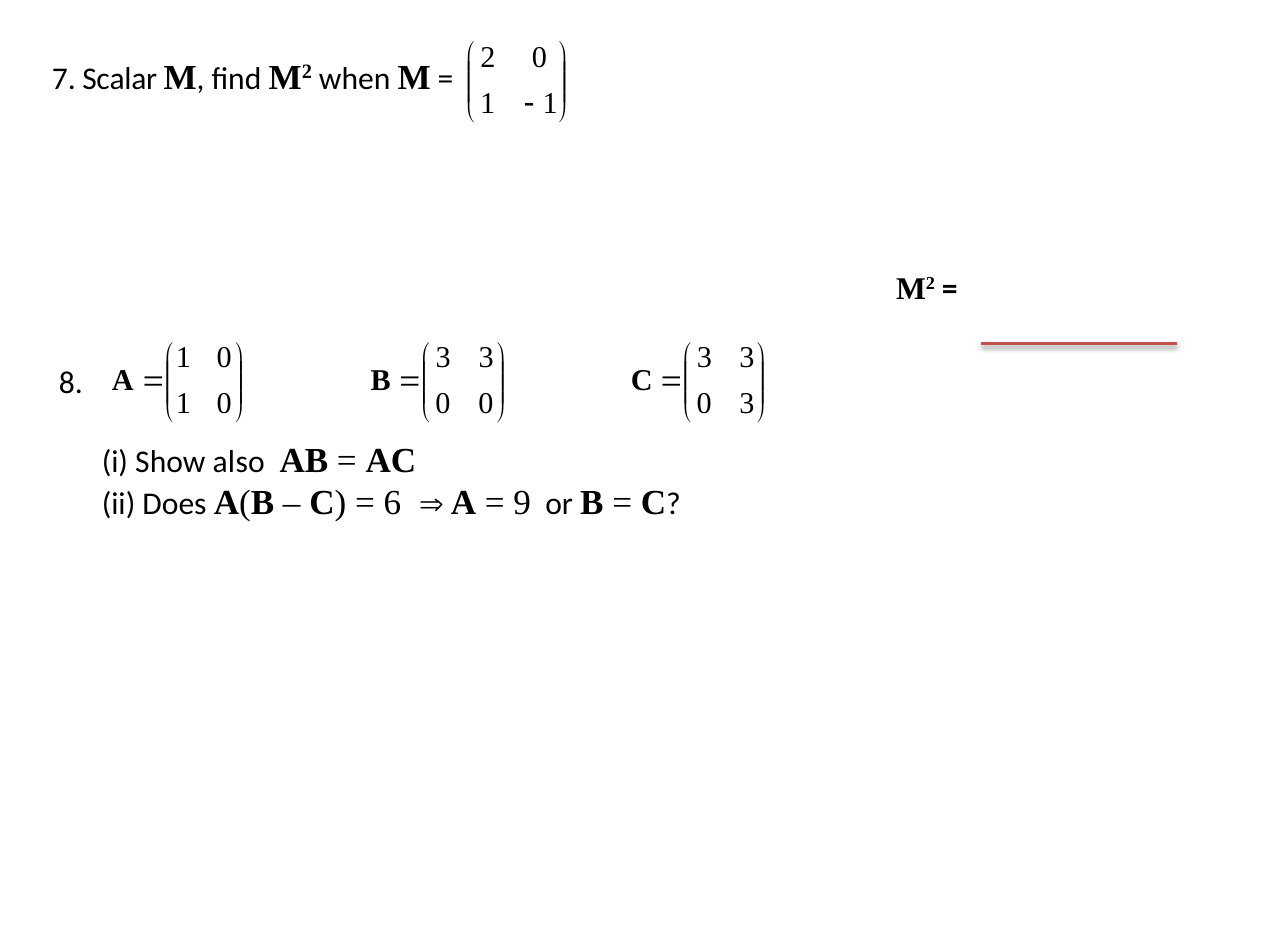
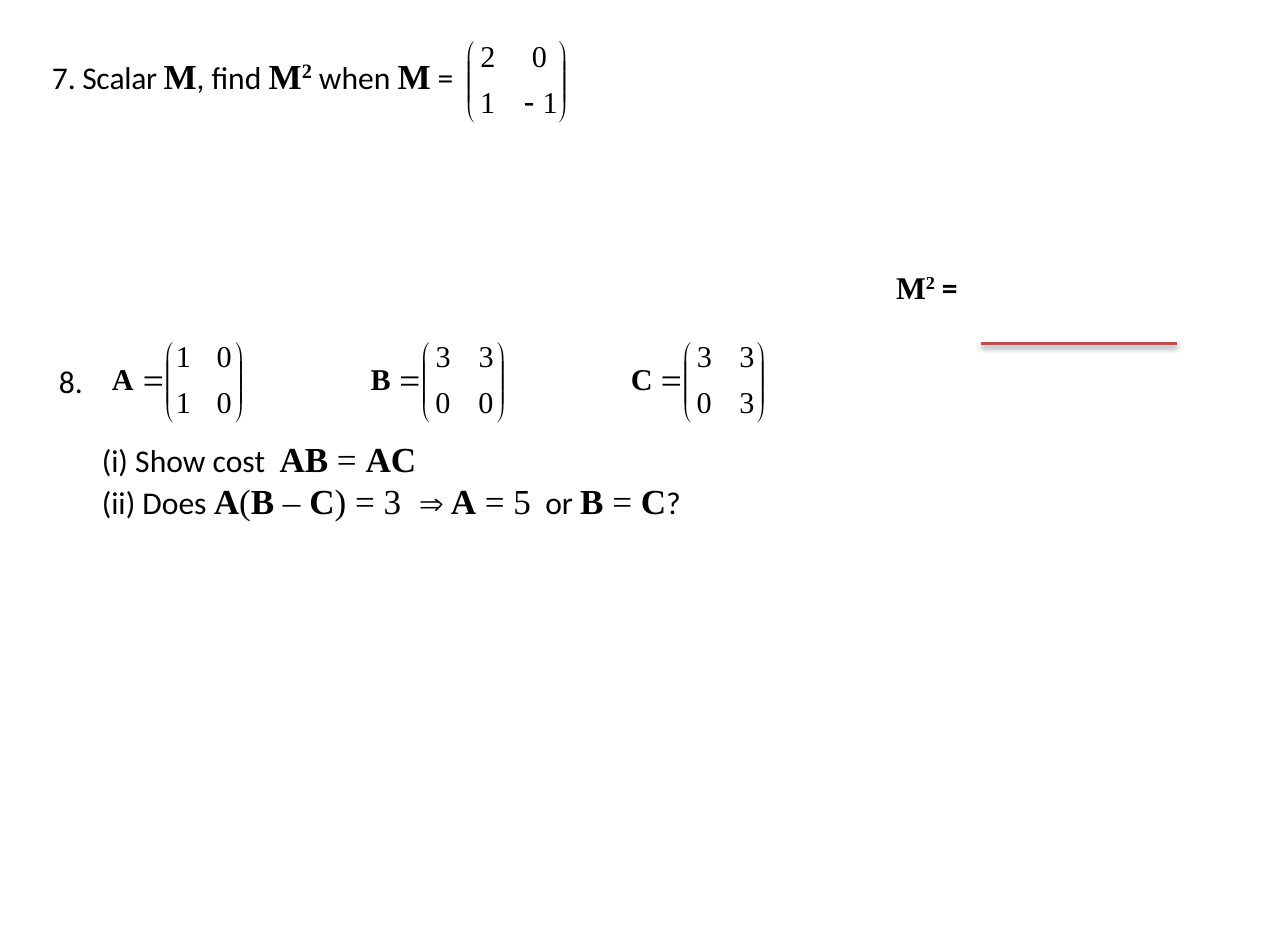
also: also -> cost (239, 462)
6: 6 -> 3 (392, 503)
9: 9 -> 5 (522, 503)
